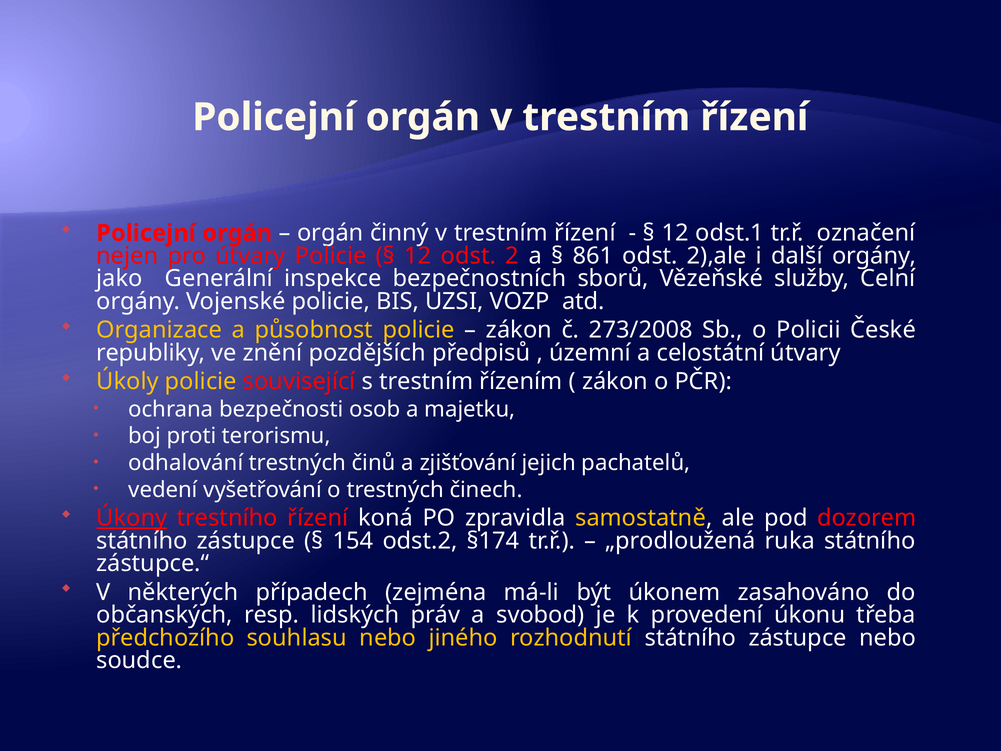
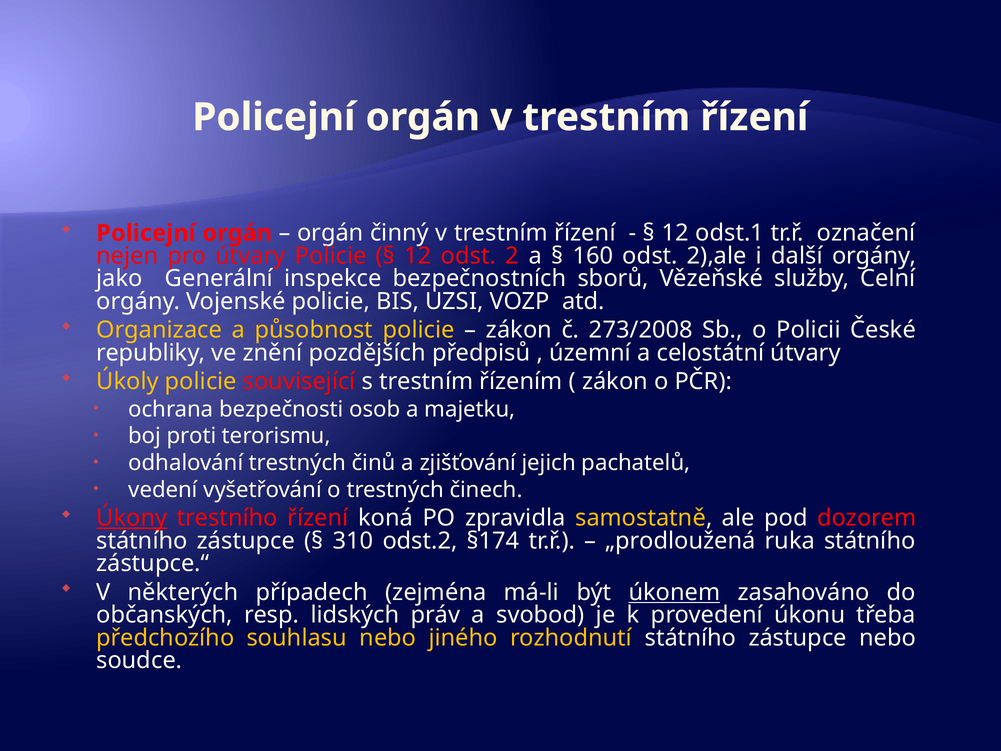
861: 861 -> 160 (593, 256)
154: 154 -> 310 (353, 541)
úkonem underline: none -> present (674, 592)
